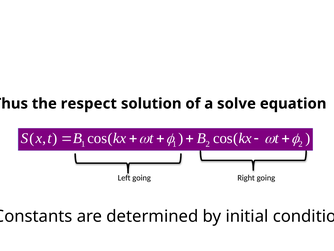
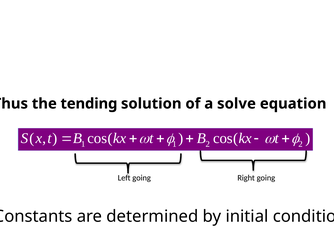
respect: respect -> tending (89, 103)
